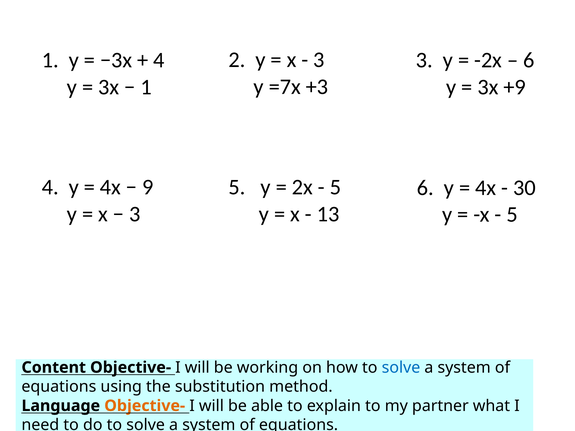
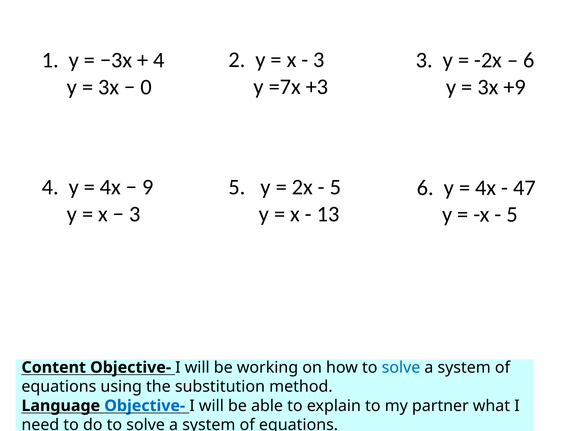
1: 1 -> 0 (146, 87)
30: 30 -> 47 (524, 188)
Objective- colour: orange -> blue (145, 406)
